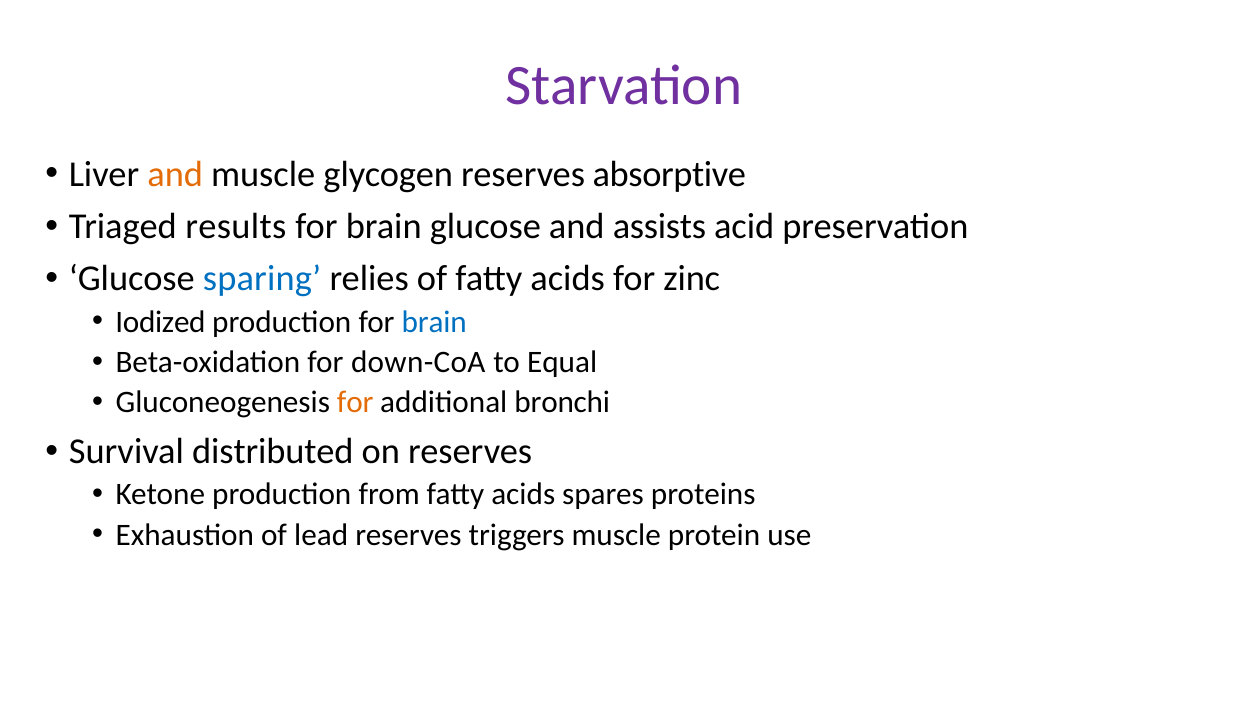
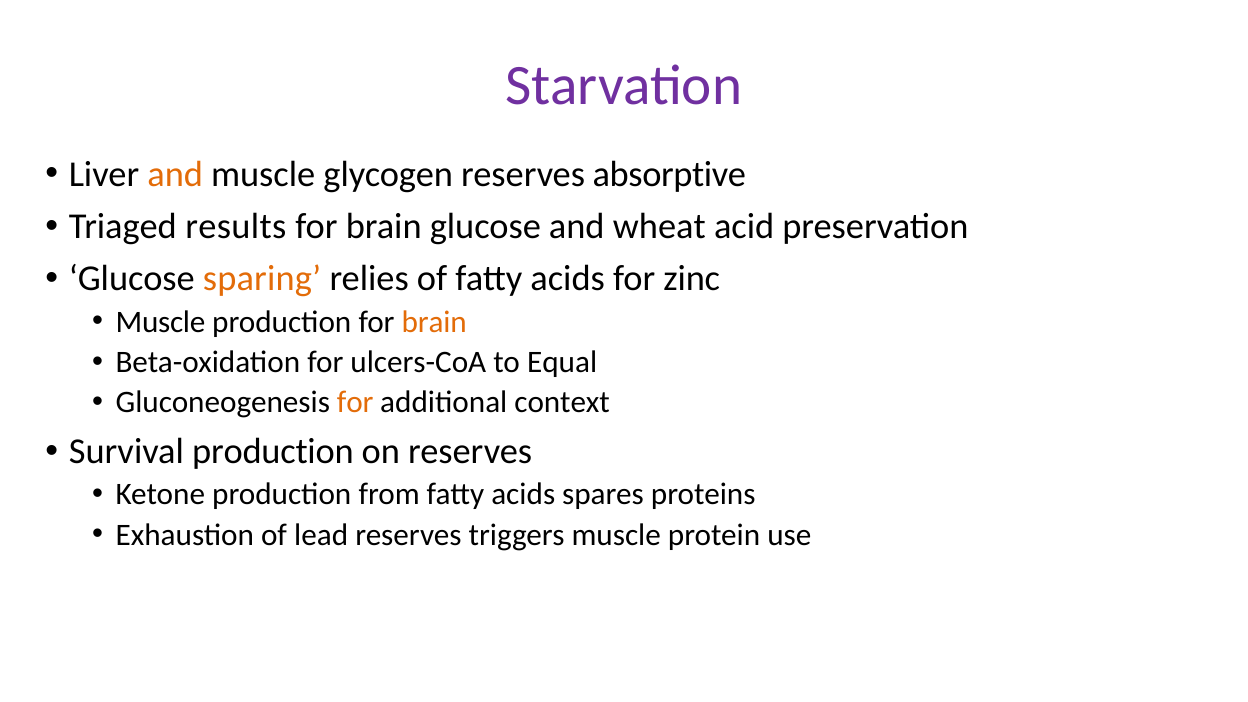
assists: assists -> wheat (659, 227)
sparing colour: blue -> orange (262, 279)
Iodized: Iodized -> Muscle (160, 322)
brain colour: blue -> orange (434, 322)
down-CoA: down-CoA -> ulcers-CoA (418, 362)
bronchi: bronchi -> context (562, 402)
Survival distributed: distributed -> production (273, 452)
